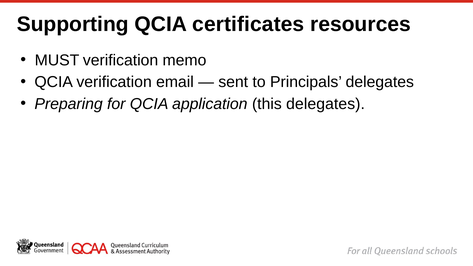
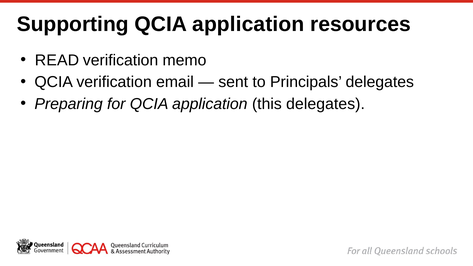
Supporting QCIA certificates: certificates -> application (248, 24)
MUST: MUST -> READ (57, 60)
